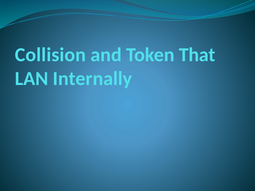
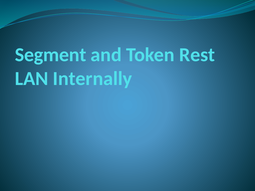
Collision: Collision -> Segment (51, 55)
That: That -> Rest (197, 55)
